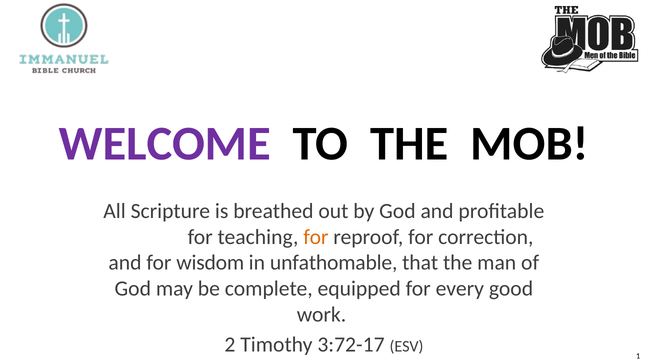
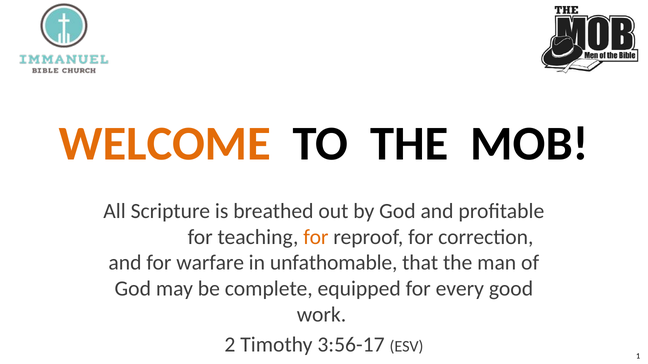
WELCOME colour: purple -> orange (165, 144)
wisdom: wisdom -> warfare (210, 263)
3:72-17: 3:72-17 -> 3:56-17 (351, 345)
